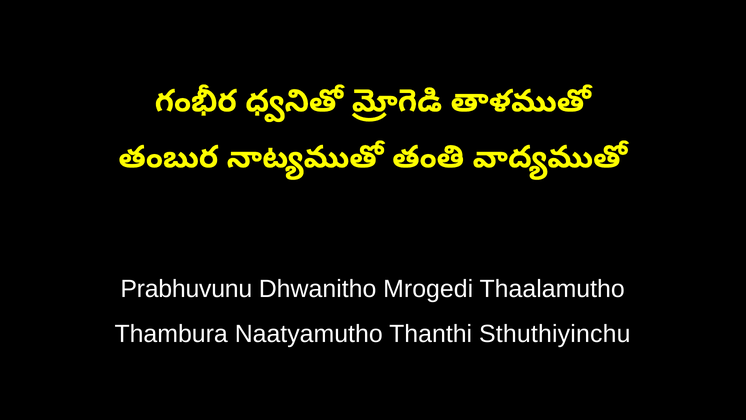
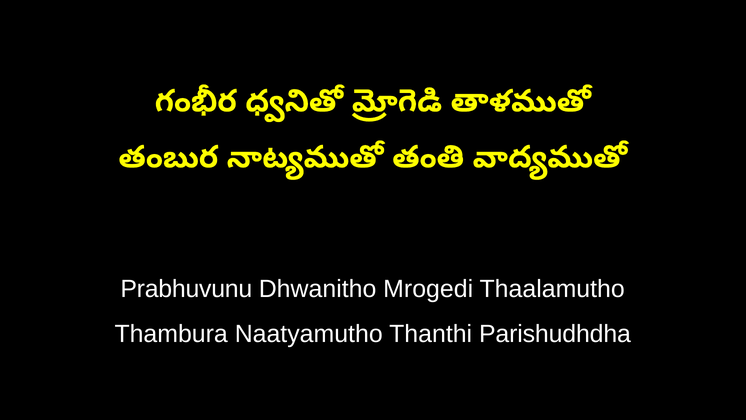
Sthuthiyinchu: Sthuthiyinchu -> Parishudhdha (555, 334)
